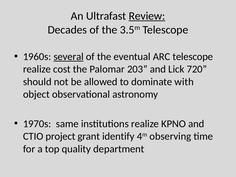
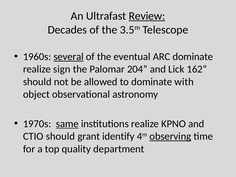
ARC telescope: telescope -> dominate (193, 57)
cost: cost -> sign (62, 69)
203: 203 -> 204 (137, 69)
720: 720 -> 162 (197, 69)
same underline: none -> present (67, 124)
CTIO project: project -> should (60, 136)
observing underline: none -> present (170, 136)
